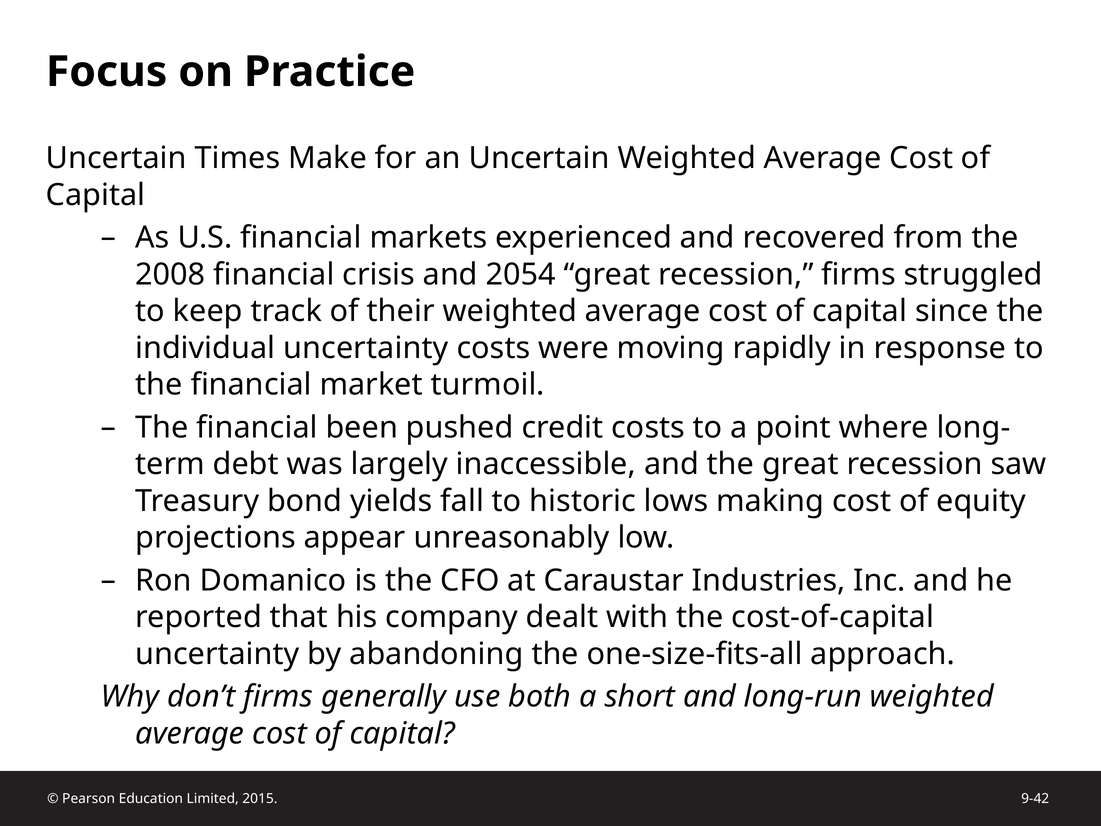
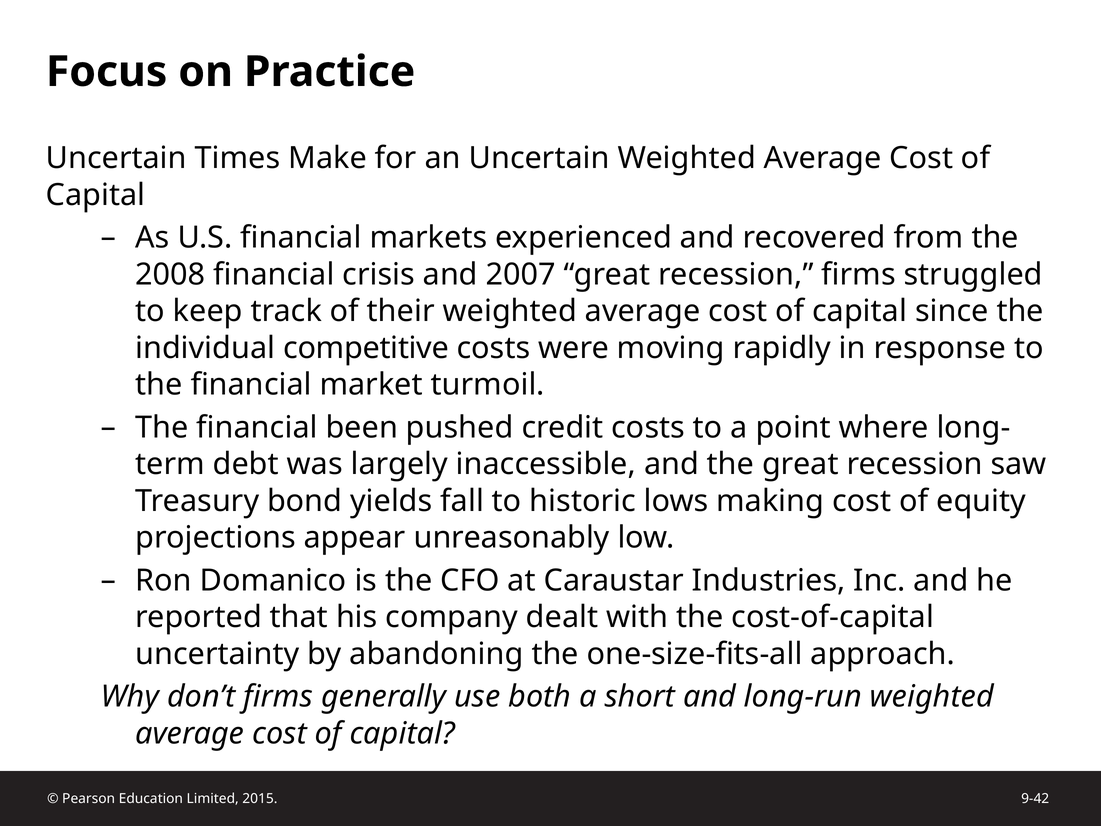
2054: 2054 -> 2007 (521, 274)
individual uncertainty: uncertainty -> competitive (366, 348)
